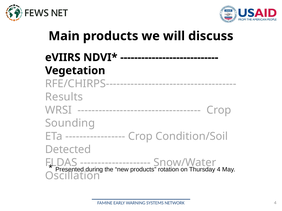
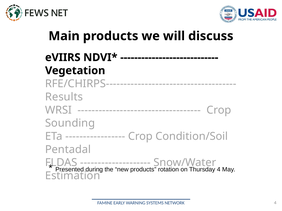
Detected: Detected -> Pentadal (68, 150)
Oscillation: Oscillation -> Estimation (73, 176)
